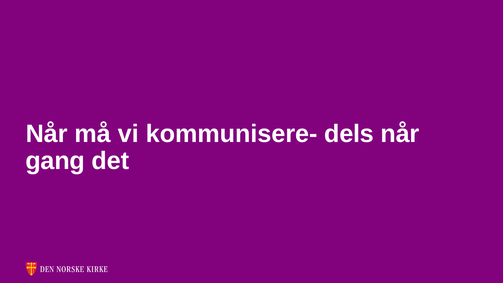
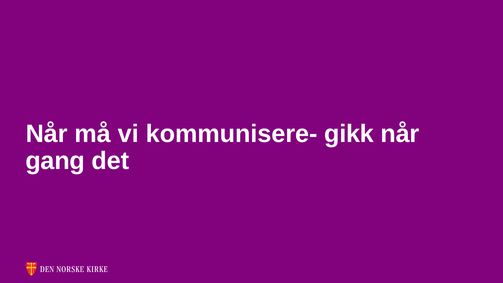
dels: dels -> gikk (349, 134)
